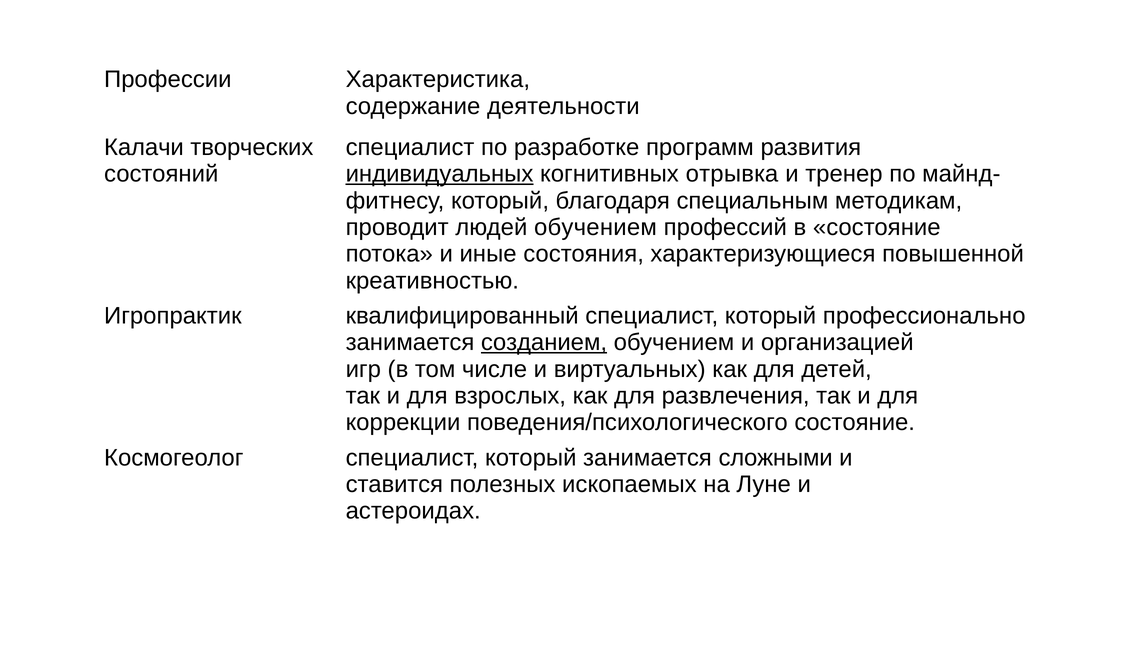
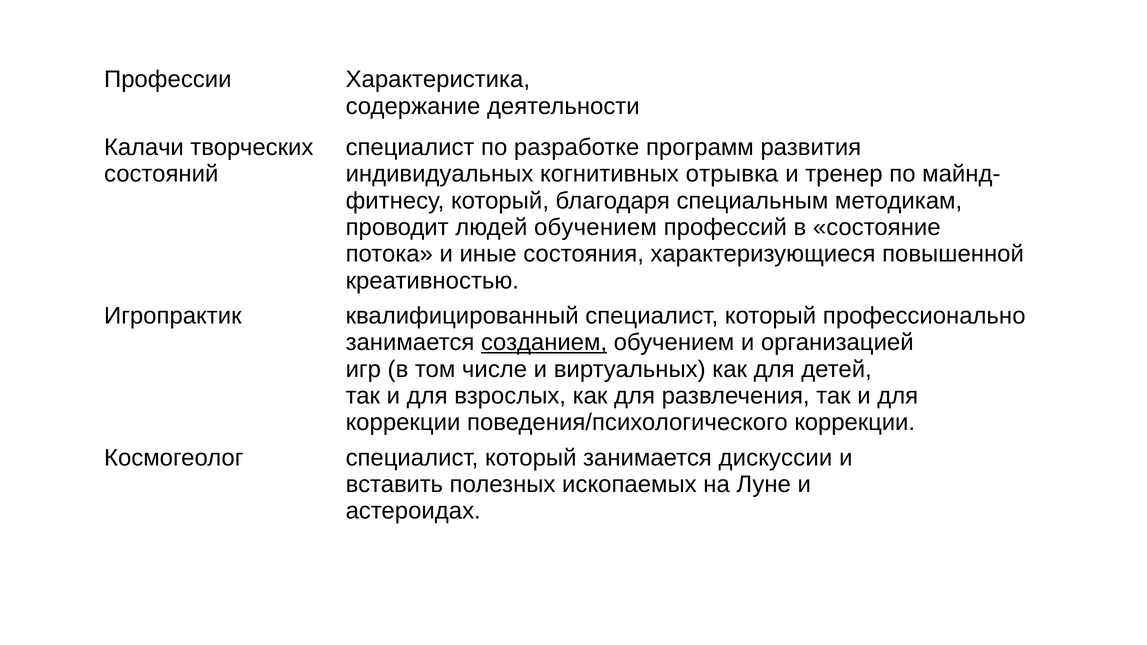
индивидуальных underline: present -> none (440, 174)
поведения/психологического состояние: состояние -> коррекции (855, 423)
сложными: сложными -> дискуссии (775, 458)
ставится: ставится -> вставить (394, 485)
